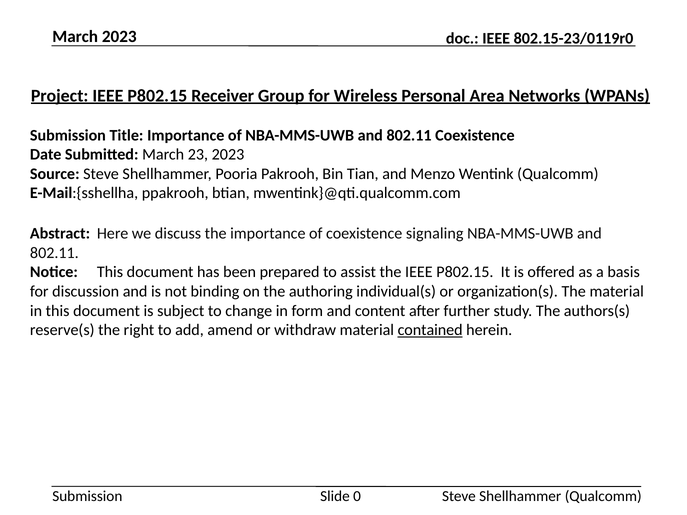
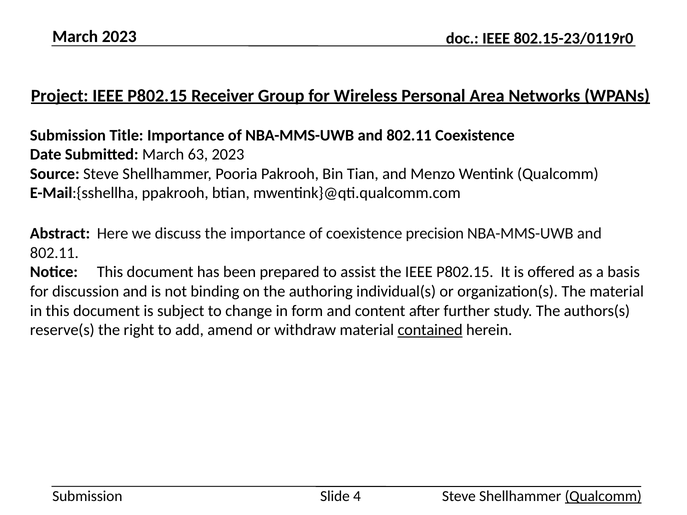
23: 23 -> 63 (198, 155)
signaling: signaling -> precision (435, 234)
0: 0 -> 4 (357, 497)
Qualcomm underline: none -> present (603, 497)
